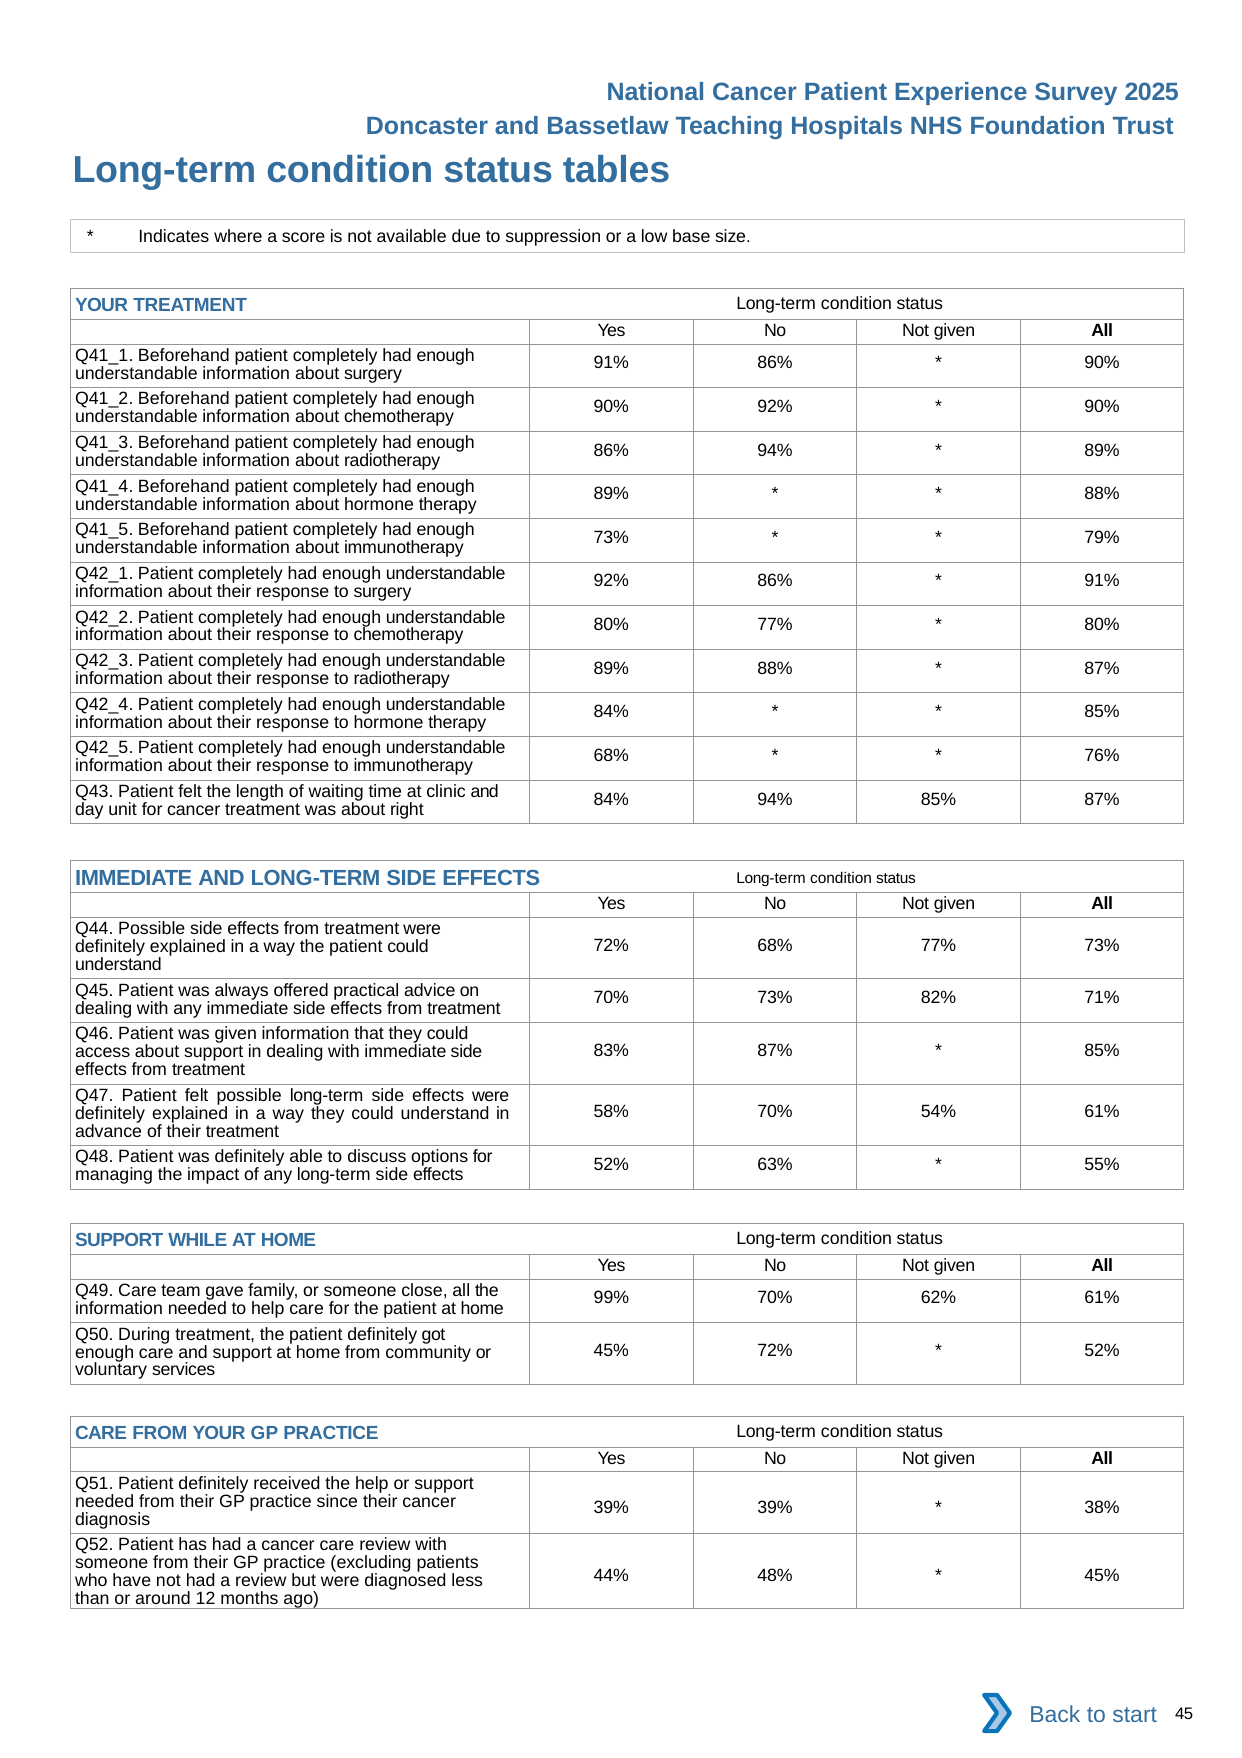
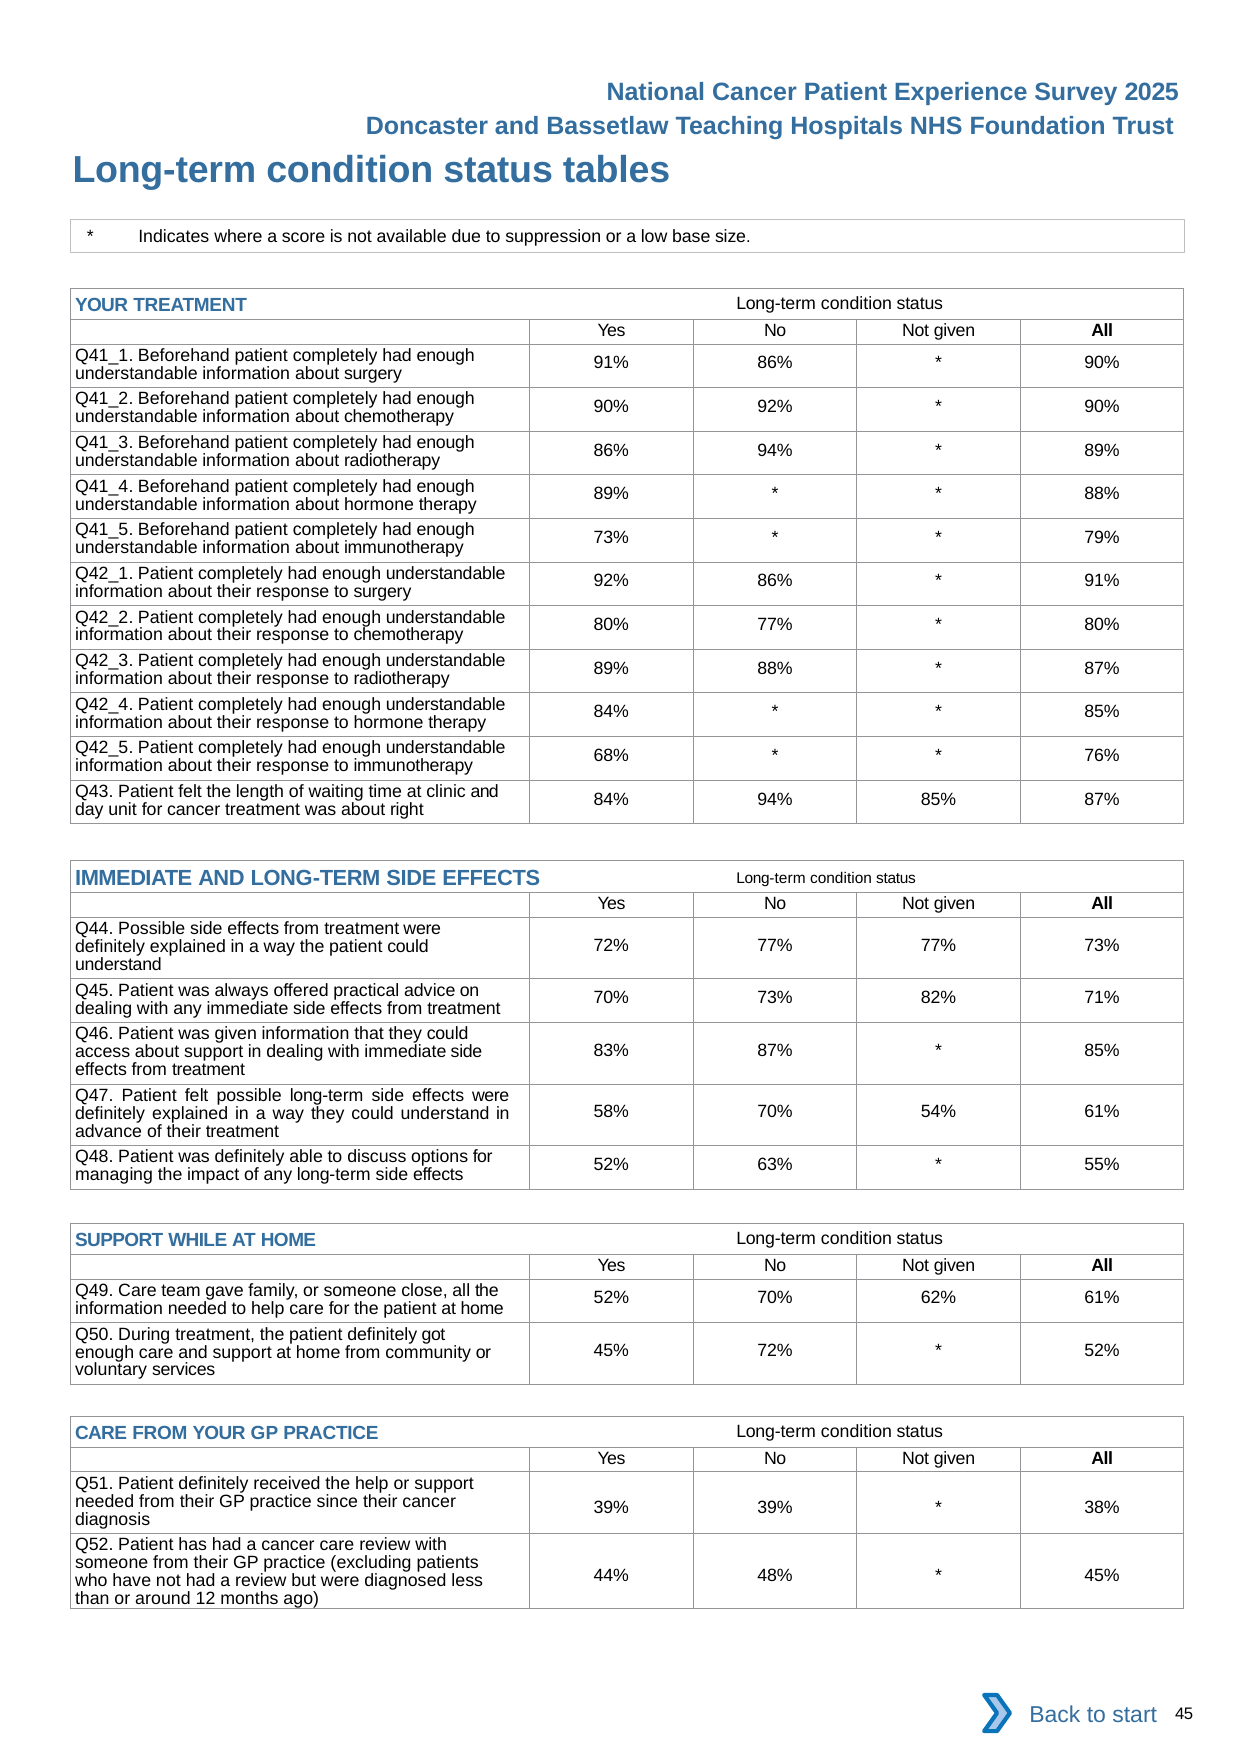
72% 68%: 68% -> 77% (775, 945)
99%: 99% -> 52% (611, 1298)
